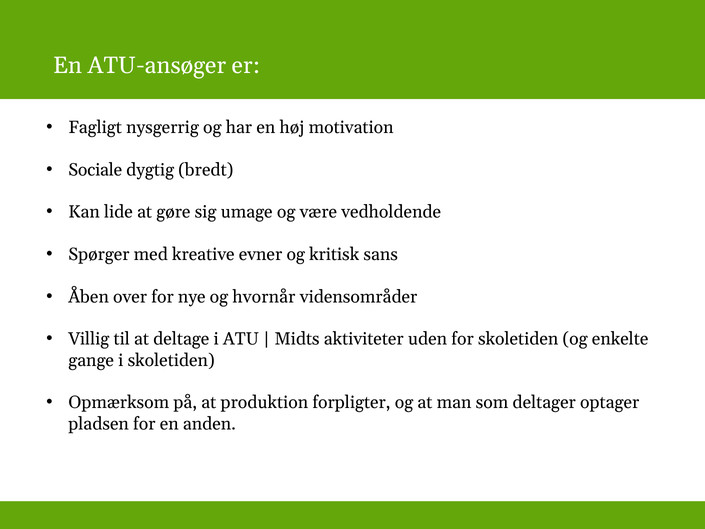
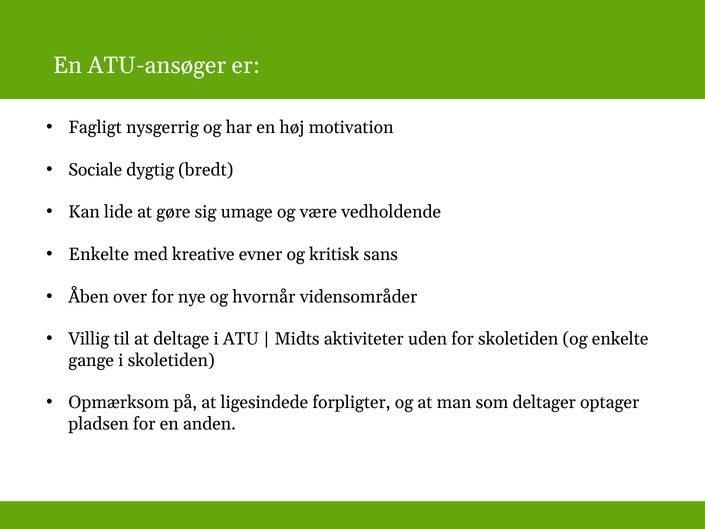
Spørger: Spørger -> Enkelte (99, 254)
produktion: produktion -> ligesindede (264, 402)
